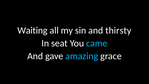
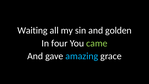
thirsty: thirsty -> golden (118, 30)
seat: seat -> four (59, 43)
came colour: light blue -> light green (97, 43)
